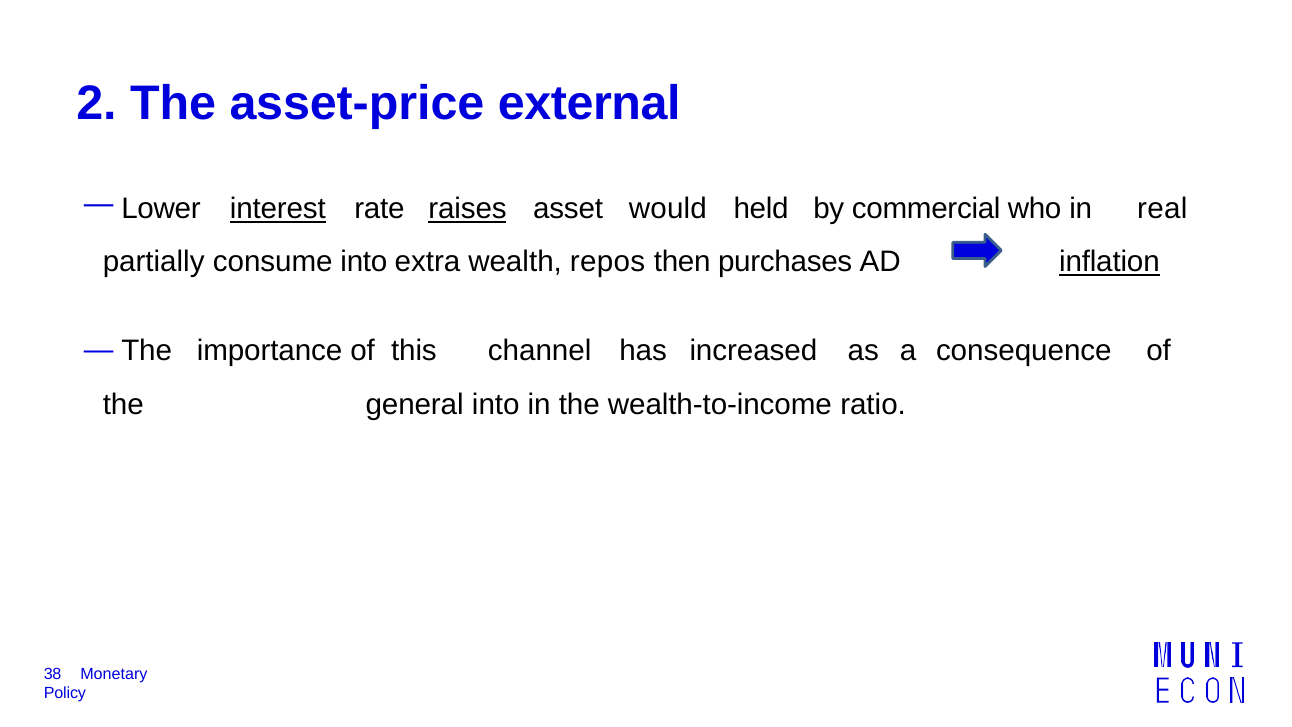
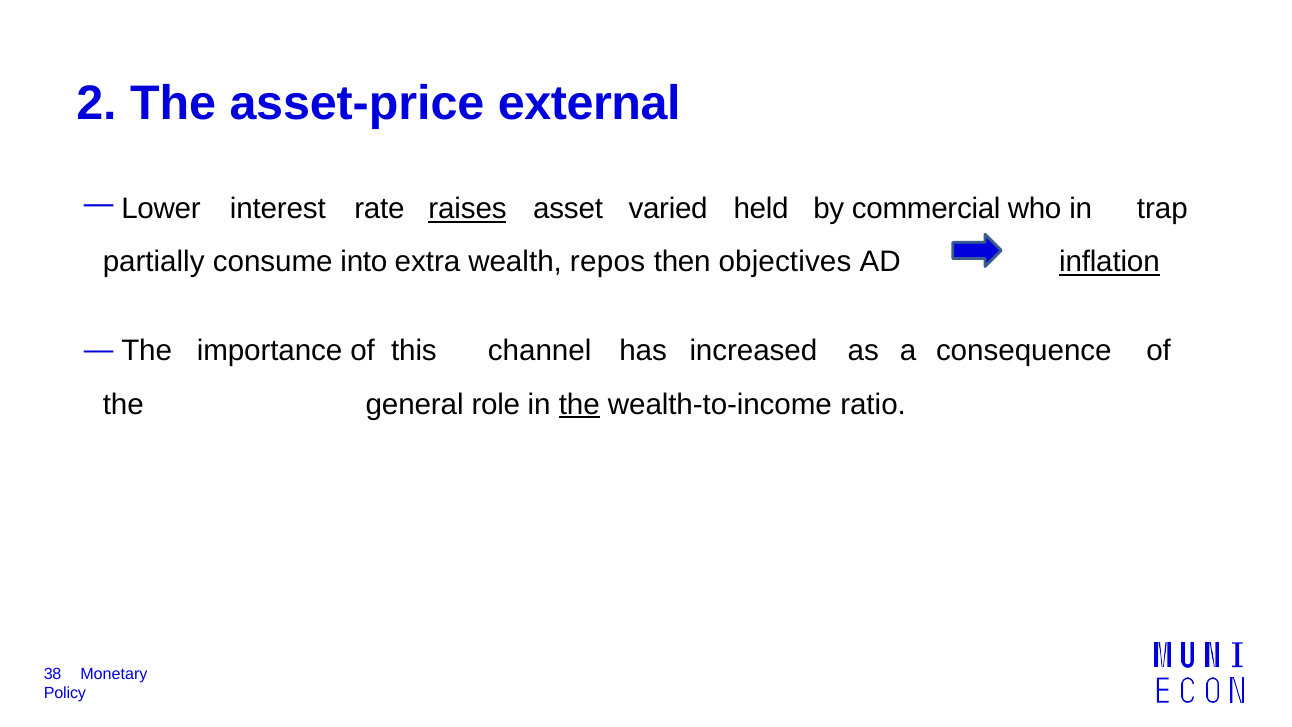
interest underline: present -> none (278, 209)
would: would -> varied (668, 209)
real: real -> trap (1162, 209)
purchases: purchases -> objectives (785, 262)
general into: into -> role (496, 404)
the underline: none -> present (579, 404)
